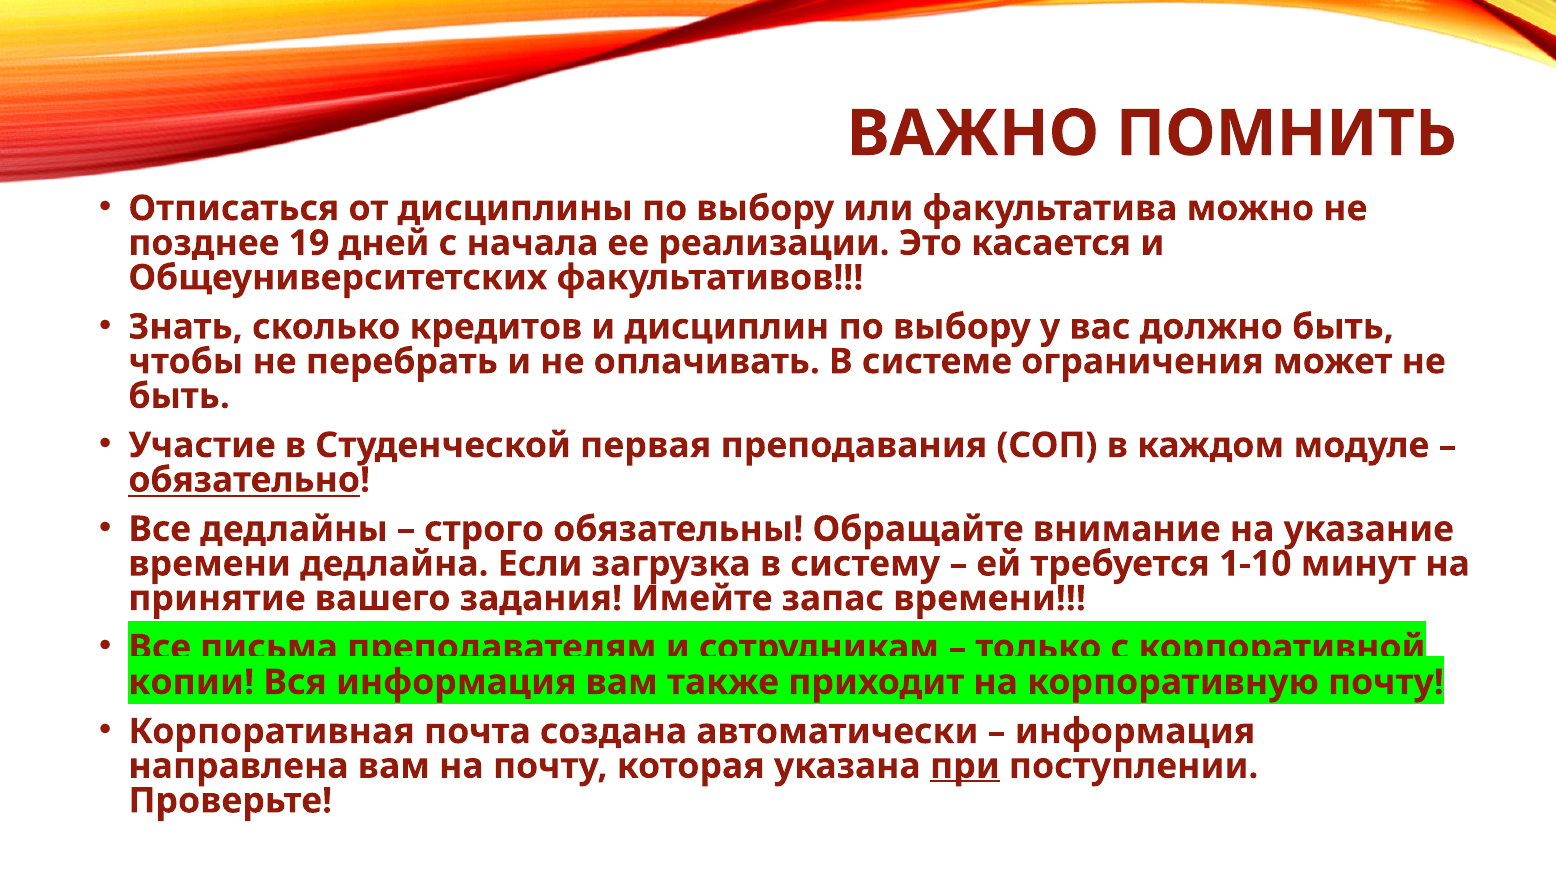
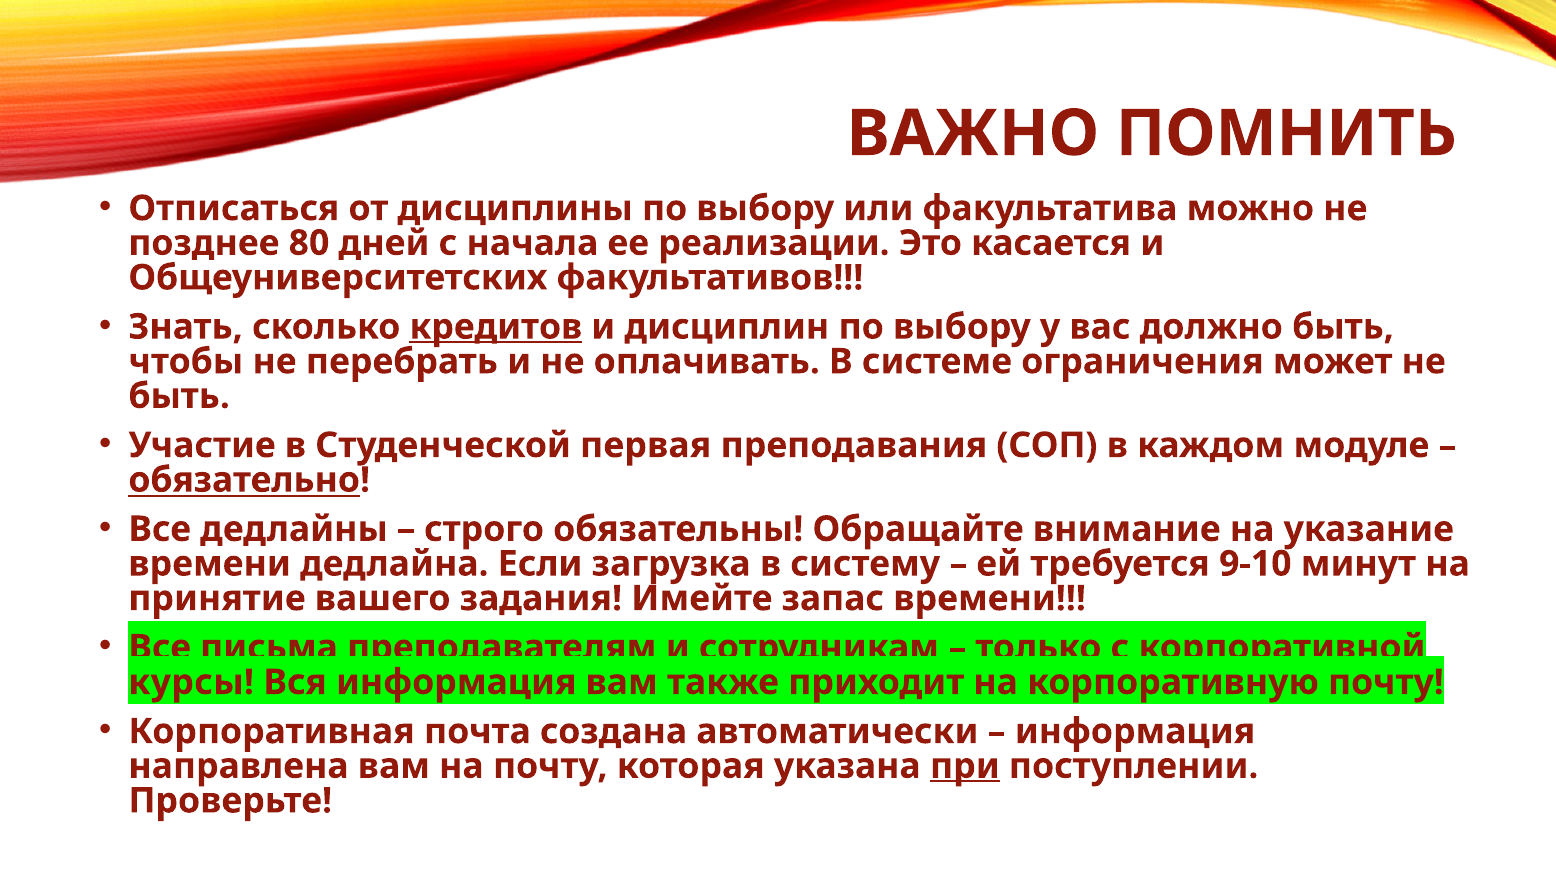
19: 19 -> 80 (309, 243)
кредитов underline: none -> present (496, 327)
1-10: 1-10 -> 9-10 (1255, 564)
копии: копии -> курсы (191, 682)
